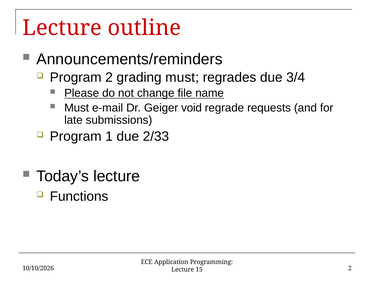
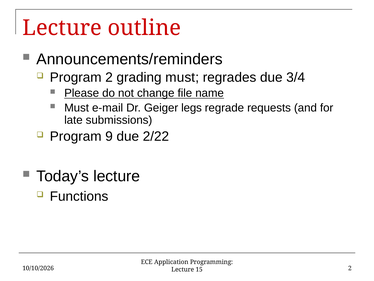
void: void -> legs (192, 108)
1: 1 -> 9 (109, 136)
2/33: 2/33 -> 2/22 (156, 136)
